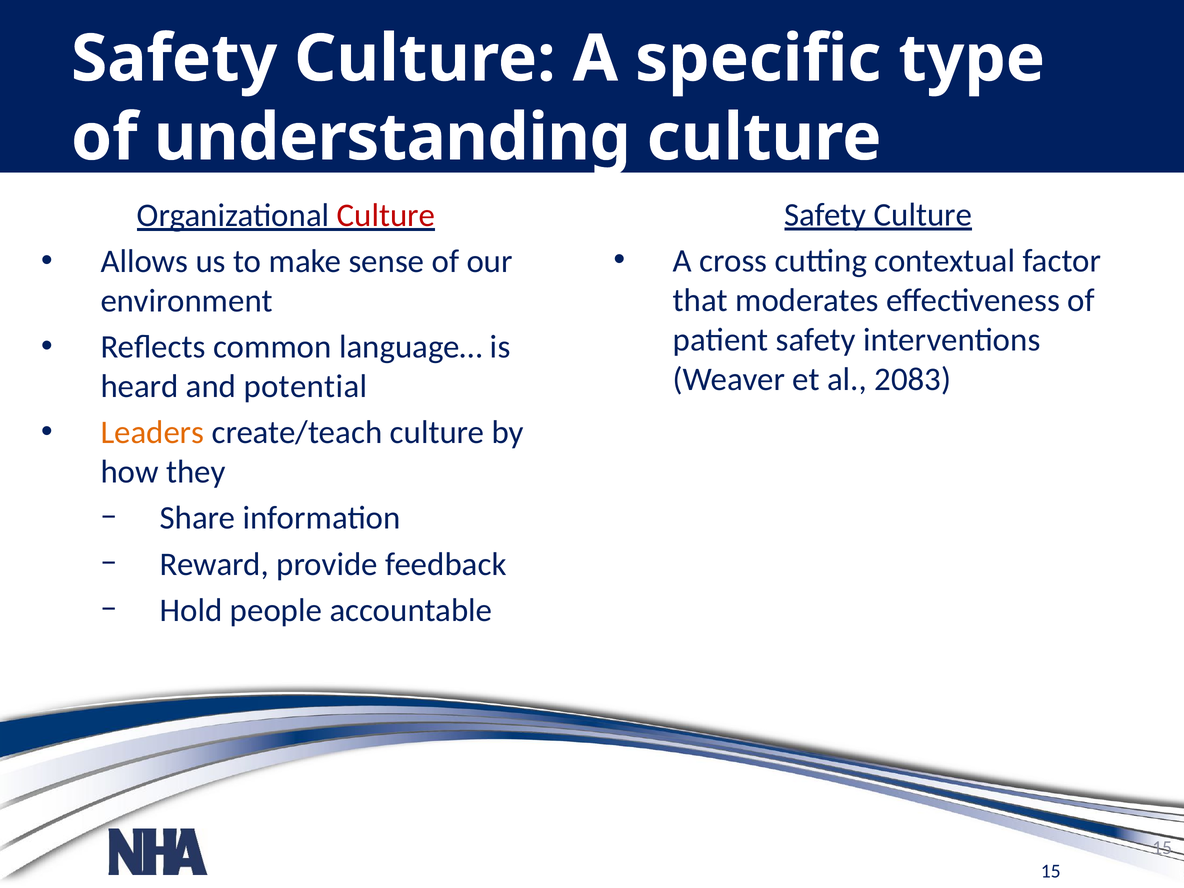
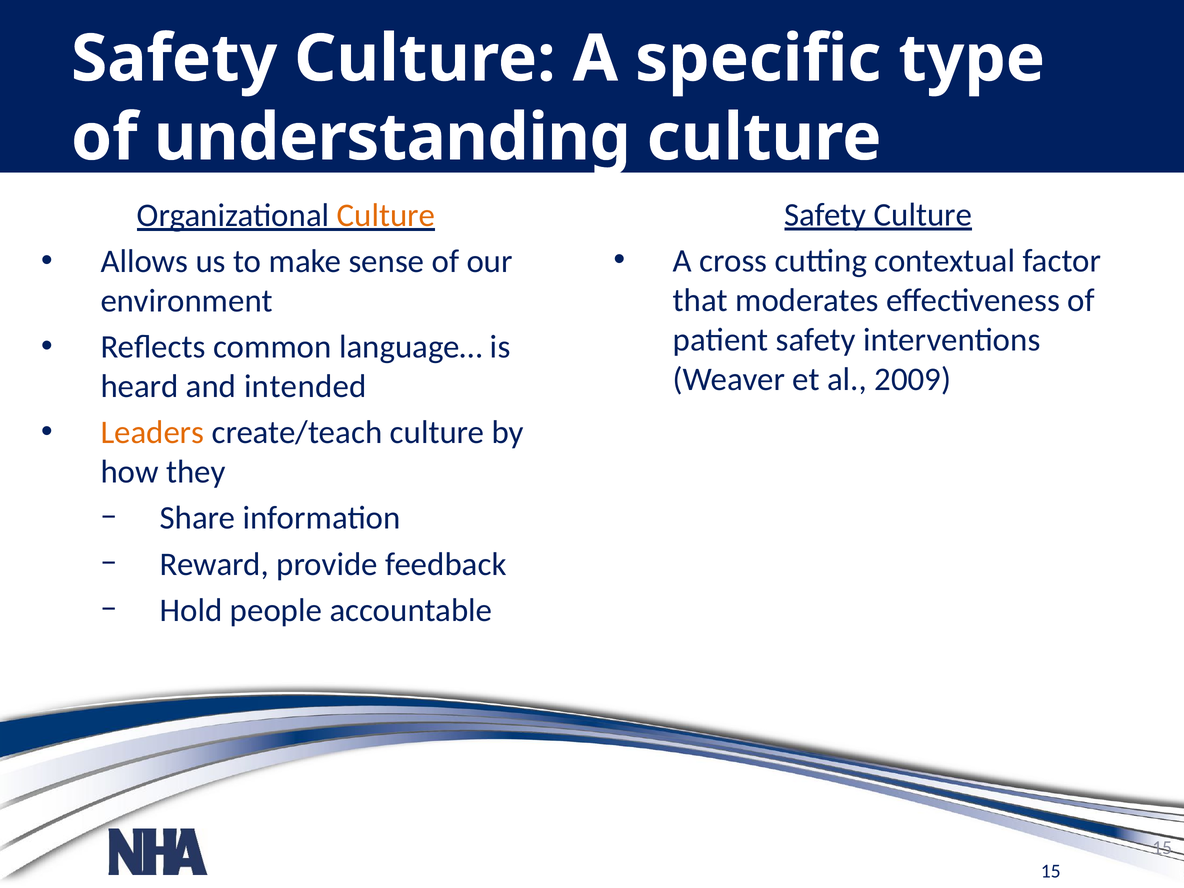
Culture colour: red -> orange (386, 215)
2083: 2083 -> 2009 (913, 379)
potential: potential -> intended (305, 387)
